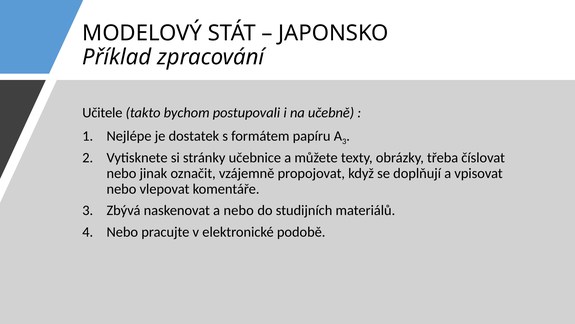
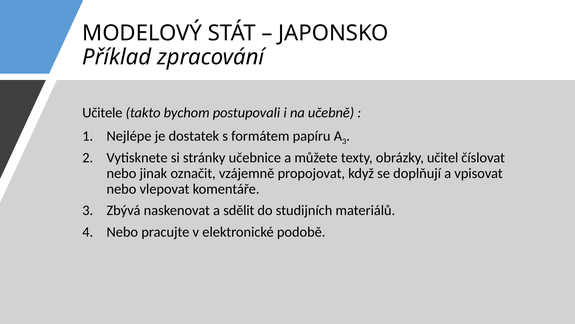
třeba: třeba -> učitel (443, 158)
a nebo: nebo -> sdělit (239, 210)
